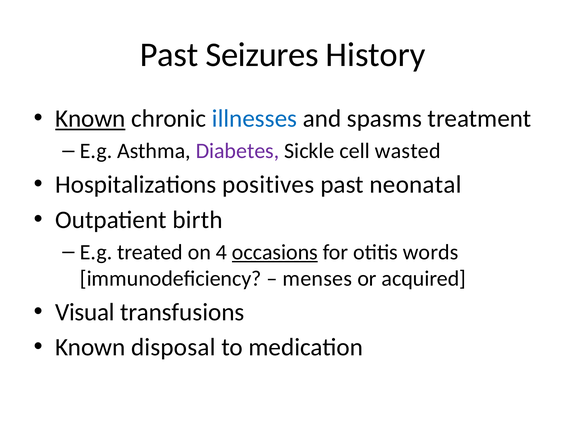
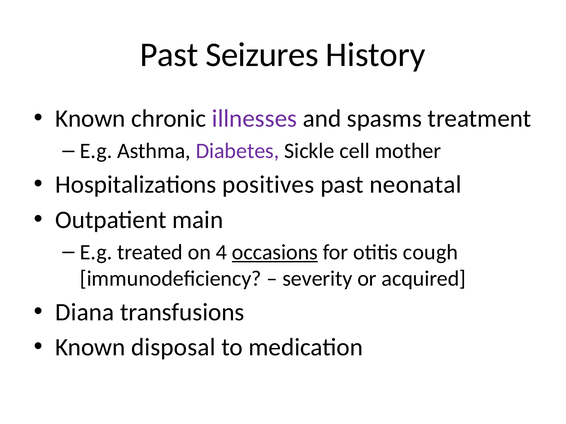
Known underline: present -> none (90, 119)
illnesses colour: blue -> purple (254, 119)
wasted: wasted -> mother (408, 151)
birth: birth -> main (198, 220)
words: words -> cough (431, 252)
menses: menses -> severity (317, 279)
Visual: Visual -> Diana (85, 312)
